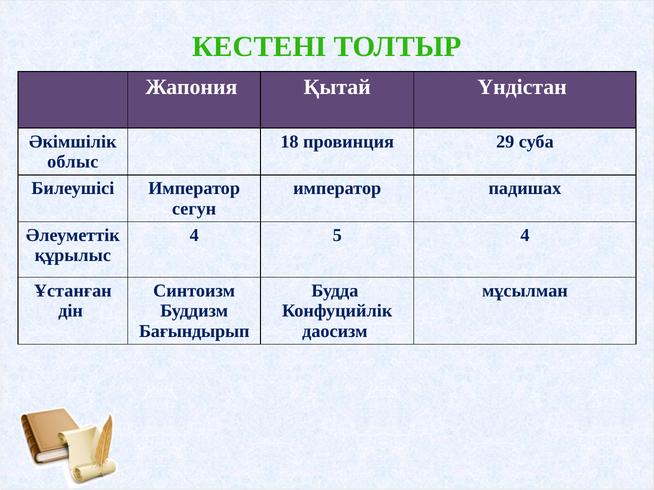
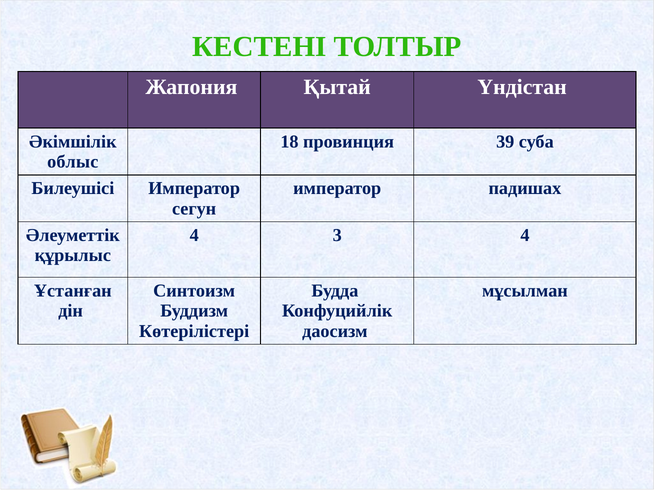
29: 29 -> 39 (505, 142)
5: 5 -> 3 (337, 235)
Бағындырып: Бағындырып -> Көтерілістері (194, 331)
